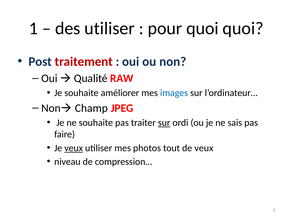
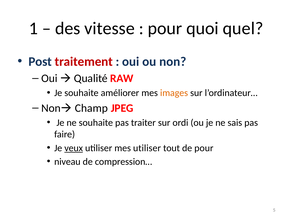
des utiliser: utiliser -> vitesse (110, 28)
quoi quoi: quoi -> quel (243, 28)
images colour: blue -> orange (174, 93)
sur underline: present -> none (164, 122)
mes photos: photos -> utiliser (147, 148)
de veux: veux -> pour (204, 148)
